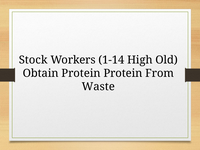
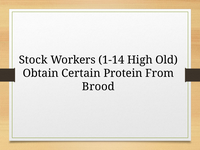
Obtain Protein: Protein -> Certain (81, 73)
Waste: Waste -> Brood (98, 87)
